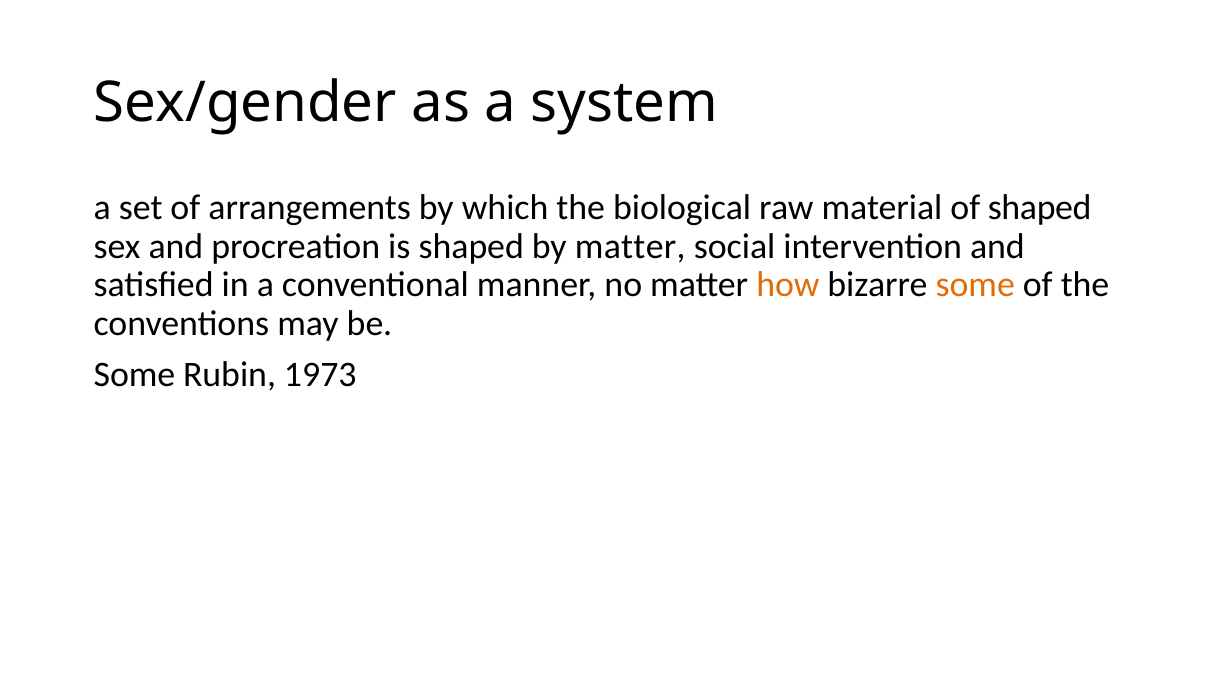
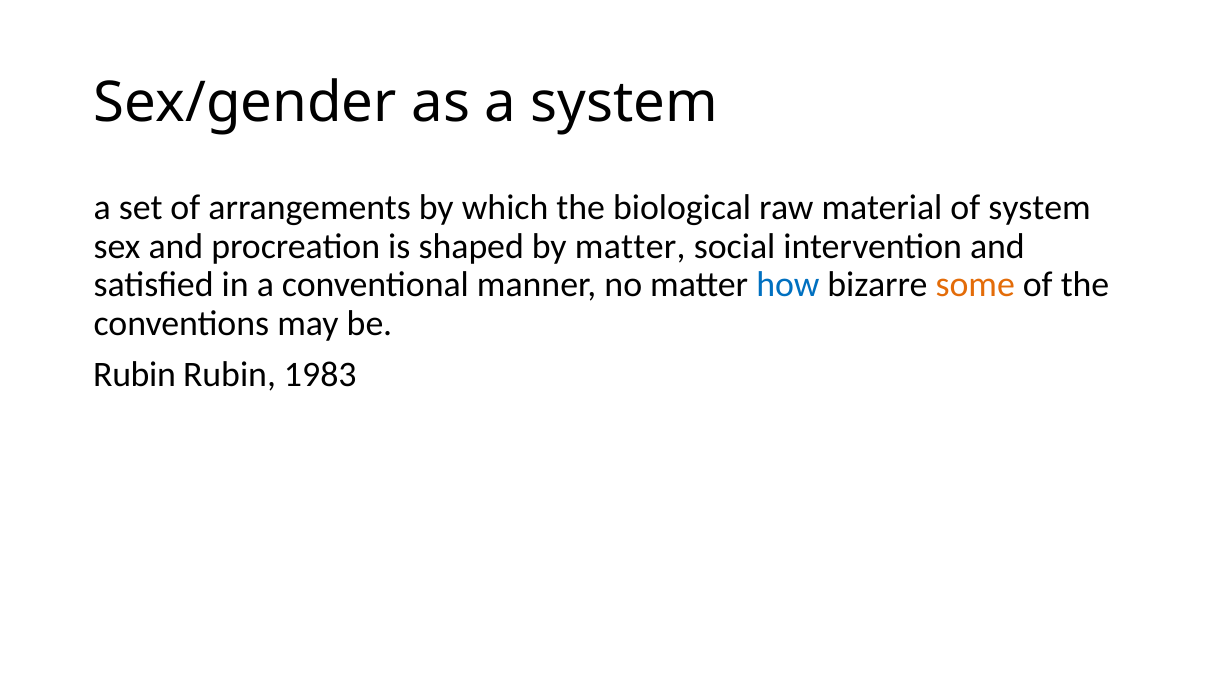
of shaped: shaped -> system (1040, 208)
how colour: orange -> blue (788, 285)
Some: Some -> Rubin (135, 375)
1973: 1973 -> 1983 (320, 375)
